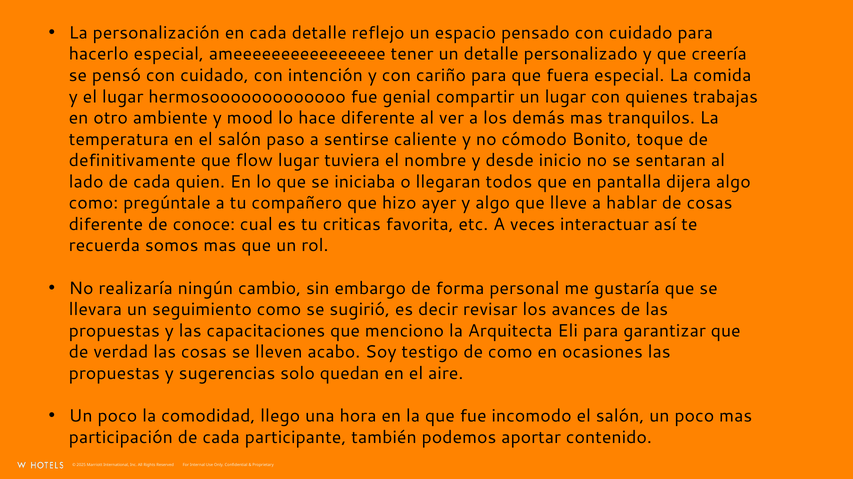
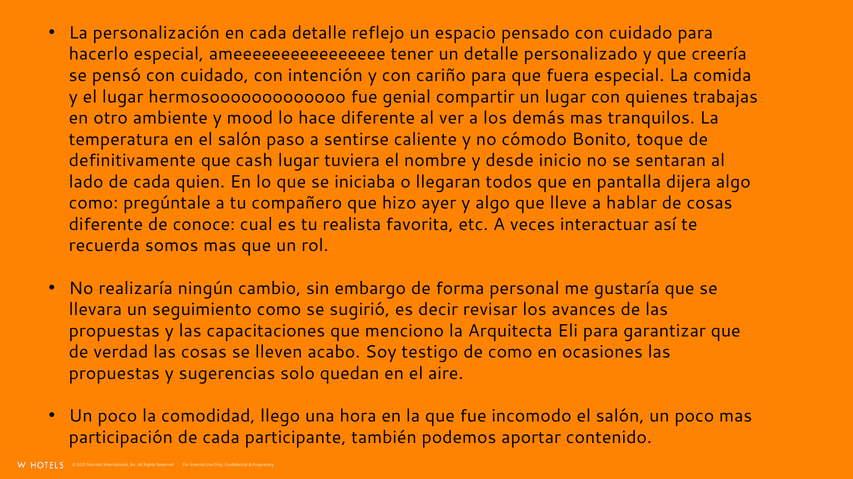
flow: flow -> cash (254, 161)
criticas: criticas -> realista (352, 225)
